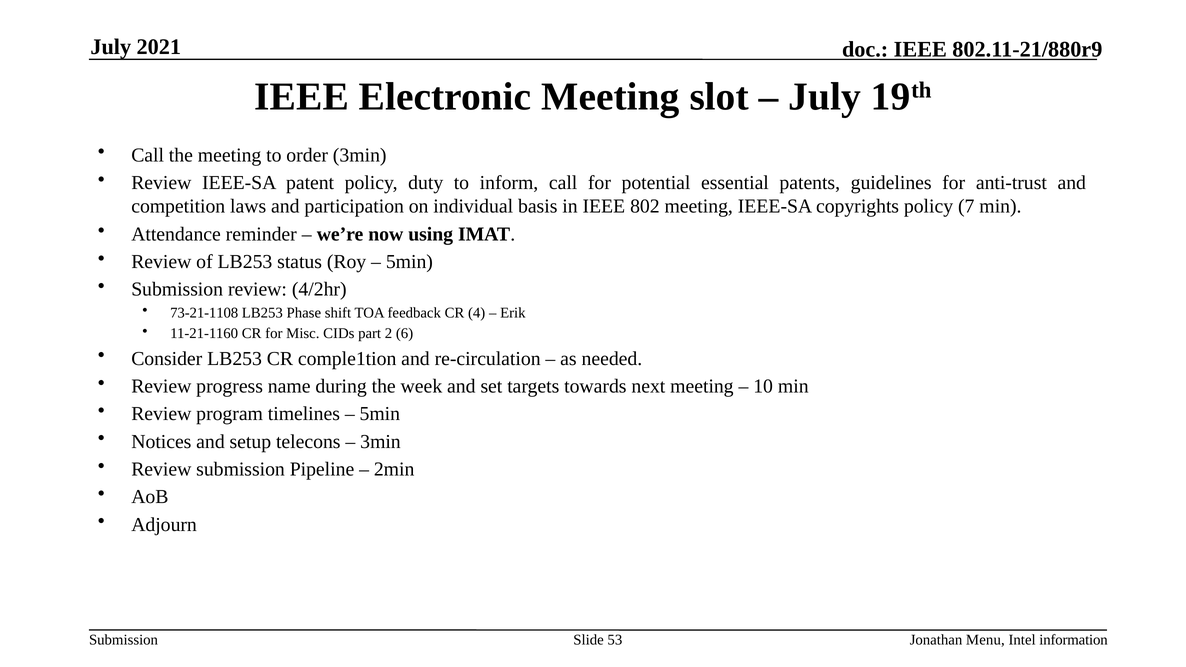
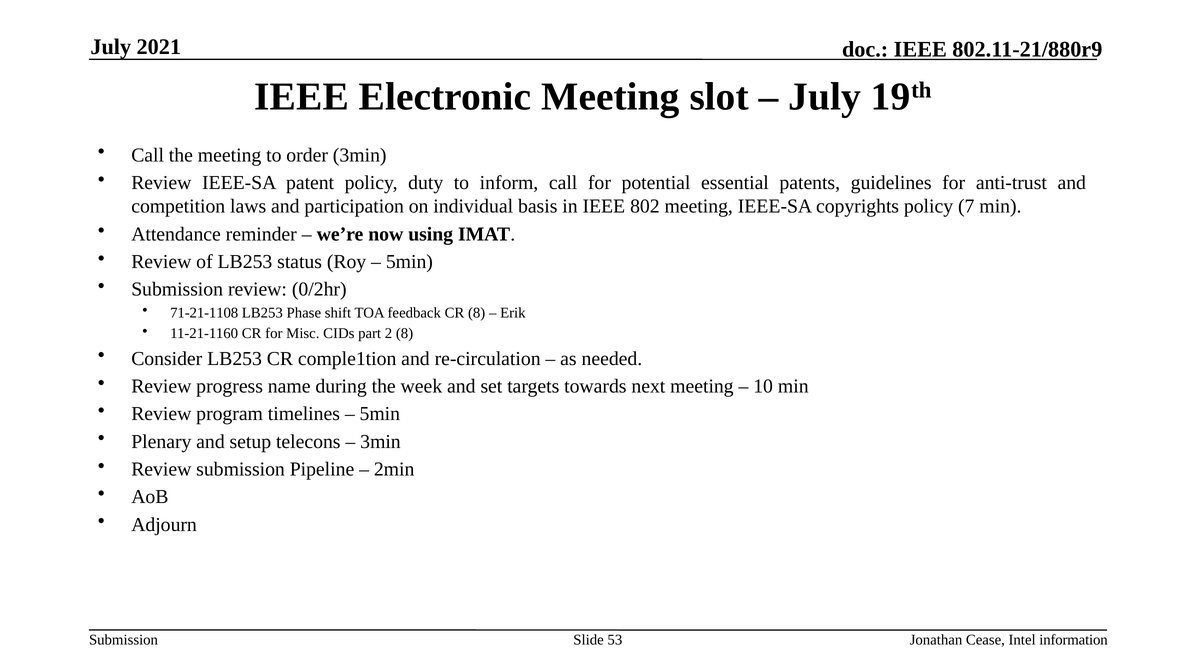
4/2hr: 4/2hr -> 0/2hr (319, 290)
73-21-1108: 73-21-1108 -> 71-21-1108 (204, 313)
CR 4: 4 -> 8 (477, 313)
2 6: 6 -> 8 (405, 334)
Notices: Notices -> Plenary (161, 442)
Menu: Menu -> Cease (985, 640)
